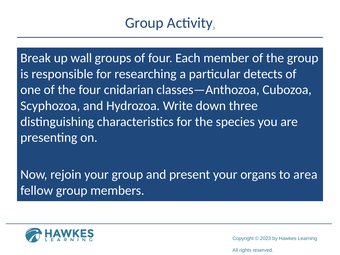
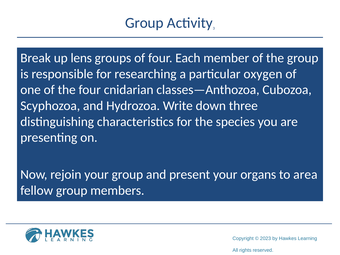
wall: wall -> lens (81, 58)
detects: detects -> oxygen (263, 74)
